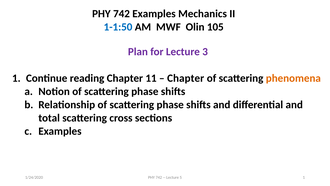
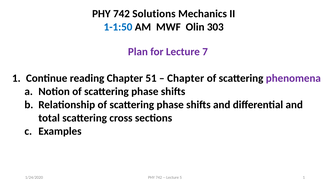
742 Examples: Examples -> Solutions (154, 14)
105: 105 -> 303 (215, 27)
3: 3 -> 7 (205, 52)
11: 11 -> 51 (151, 78)
phenomena colour: orange -> purple (293, 78)
